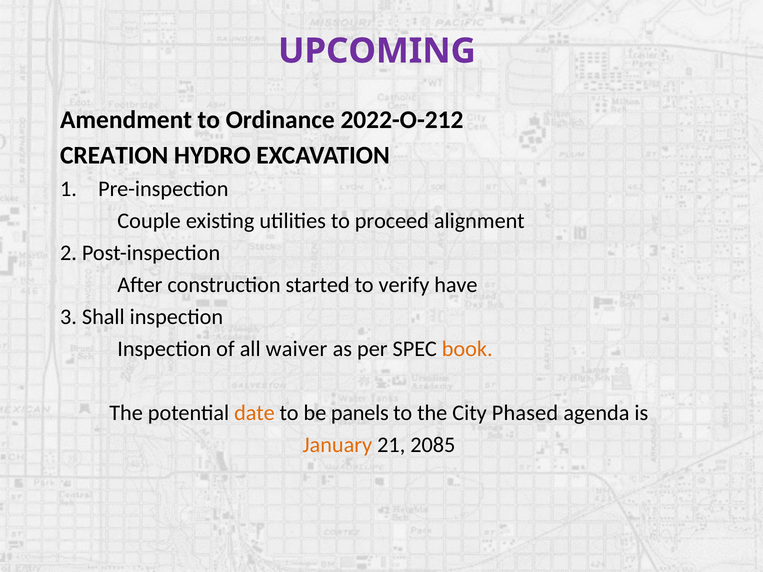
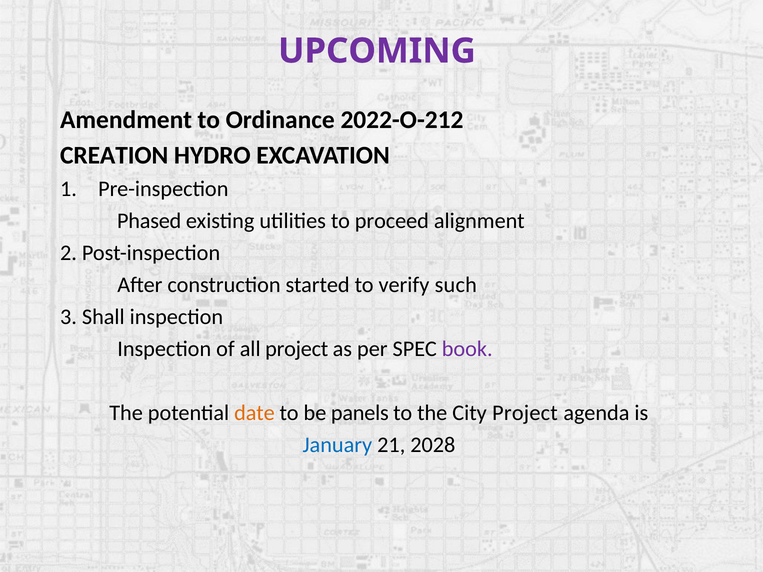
Couple: Couple -> Phased (149, 221)
have: have -> such (456, 285)
all waiver: waiver -> project (297, 349)
book colour: orange -> purple (467, 349)
City Phased: Phased -> Project (525, 413)
January colour: orange -> blue (337, 445)
2085: 2085 -> 2028 (433, 445)
